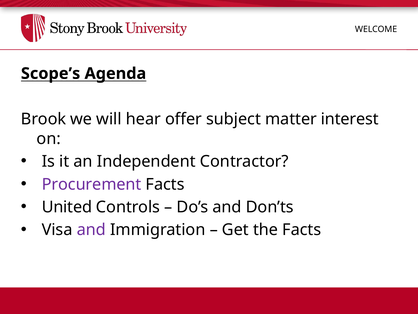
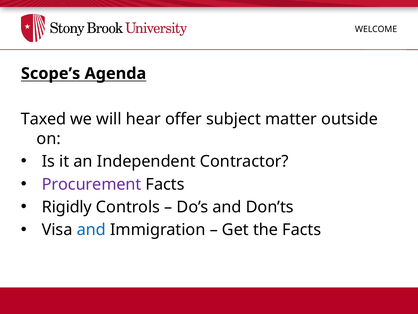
Brook: Brook -> Taxed (44, 119)
interest: interest -> outside (350, 119)
United: United -> Rigidly (67, 207)
and colour: purple -> blue (91, 230)
